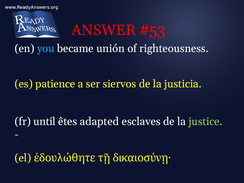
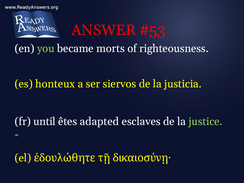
you colour: light blue -> light green (46, 49)
unión: unión -> morts (110, 49)
patience: patience -> honteux (55, 84)
